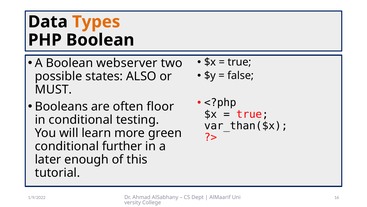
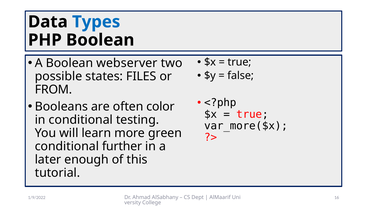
Types colour: orange -> blue (96, 22)
ALSO: ALSO -> FILES (141, 76)
MUST: MUST -> FROM (53, 89)
floor: floor -> color (161, 106)
var_than($x: var_than($x -> var_more($x (246, 125)
